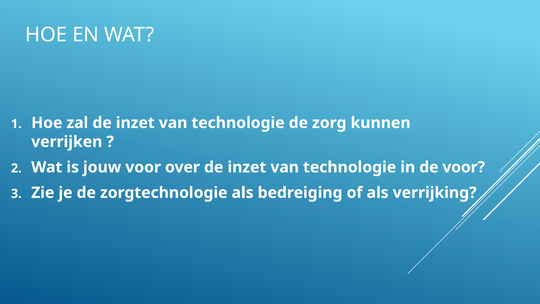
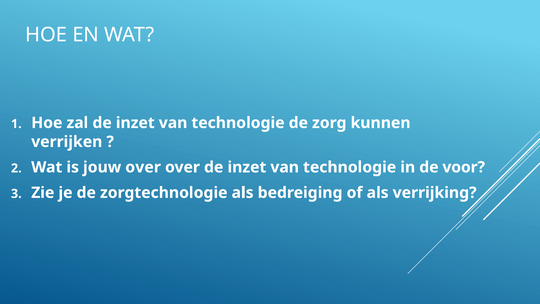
jouw voor: voor -> over (143, 167)
